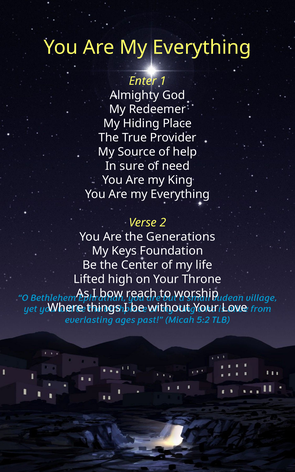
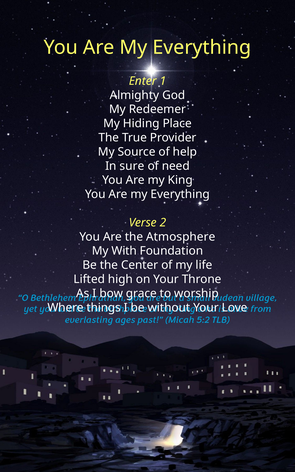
Generations: Generations -> Atmosphere (181, 237)
Keys: Keys -> With (124, 251)
reach: reach -> grace (141, 293)
